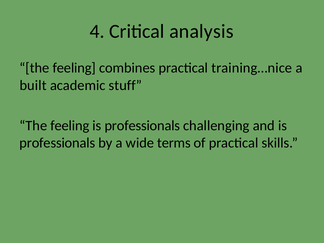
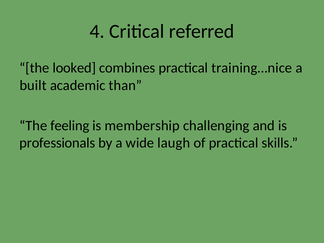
analysis: analysis -> referred (202, 31)
feeling: feeling -> looked (74, 68)
stuff: stuff -> than (125, 85)
professionals: professionals -> membership (142, 126)
terms: terms -> laugh (174, 143)
